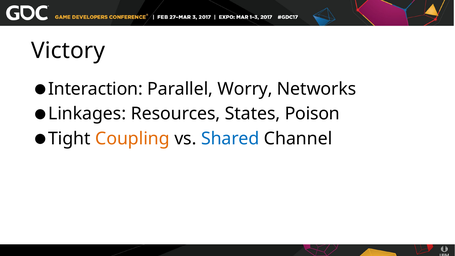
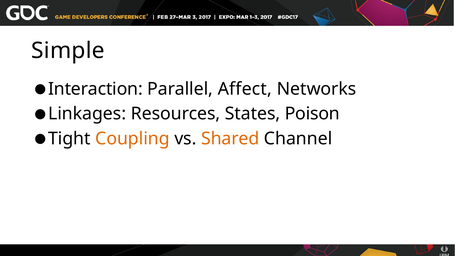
Victory: Victory -> Simple (68, 51)
Worry: Worry -> Affect (245, 89)
Shared colour: blue -> orange (230, 139)
